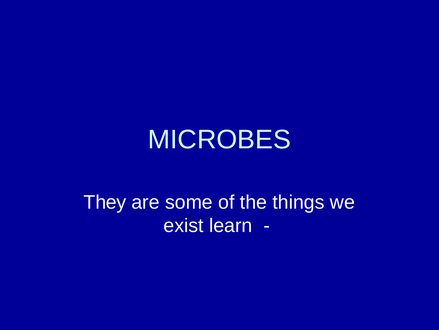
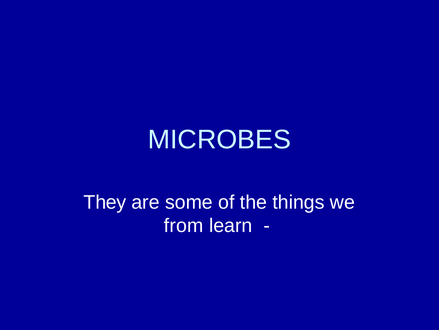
exist: exist -> from (184, 225)
